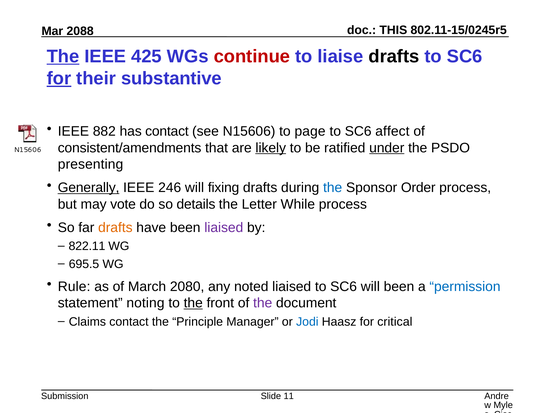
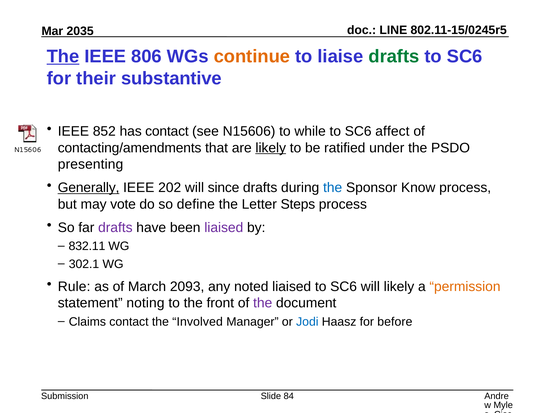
THIS: THIS -> LINE (393, 30)
2088: 2088 -> 2035 (80, 31)
425: 425 -> 806 (147, 56)
continue colour: red -> orange (252, 56)
drafts colour: black -> green (394, 56)
for underline: present -> none (59, 78)
882: 882 -> 852 (104, 131)
page: page -> while (310, 131)
consistent/amendments: consistent/amendments -> contacting/amendments (130, 148)
under underline: present -> none (387, 148)
246: 246 -> 202 (170, 188)
fixing: fixing -> since (224, 188)
Order: Order -> Know (418, 188)
details: details -> define (196, 204)
While: While -> Steps (298, 204)
drafts colour: orange -> purple (115, 227)
822.11: 822.11 -> 832.11 (87, 246)
695.5: 695.5 -> 302.1 (84, 264)
2080: 2080 -> 2093 (187, 286)
will been: been -> likely (399, 286)
permission colour: blue -> orange (465, 286)
the underline: present -> none (193, 303)
Principle: Principle -> Involved (198, 321)
critical: critical -> before (395, 321)
11: 11 -> 84 (289, 396)
